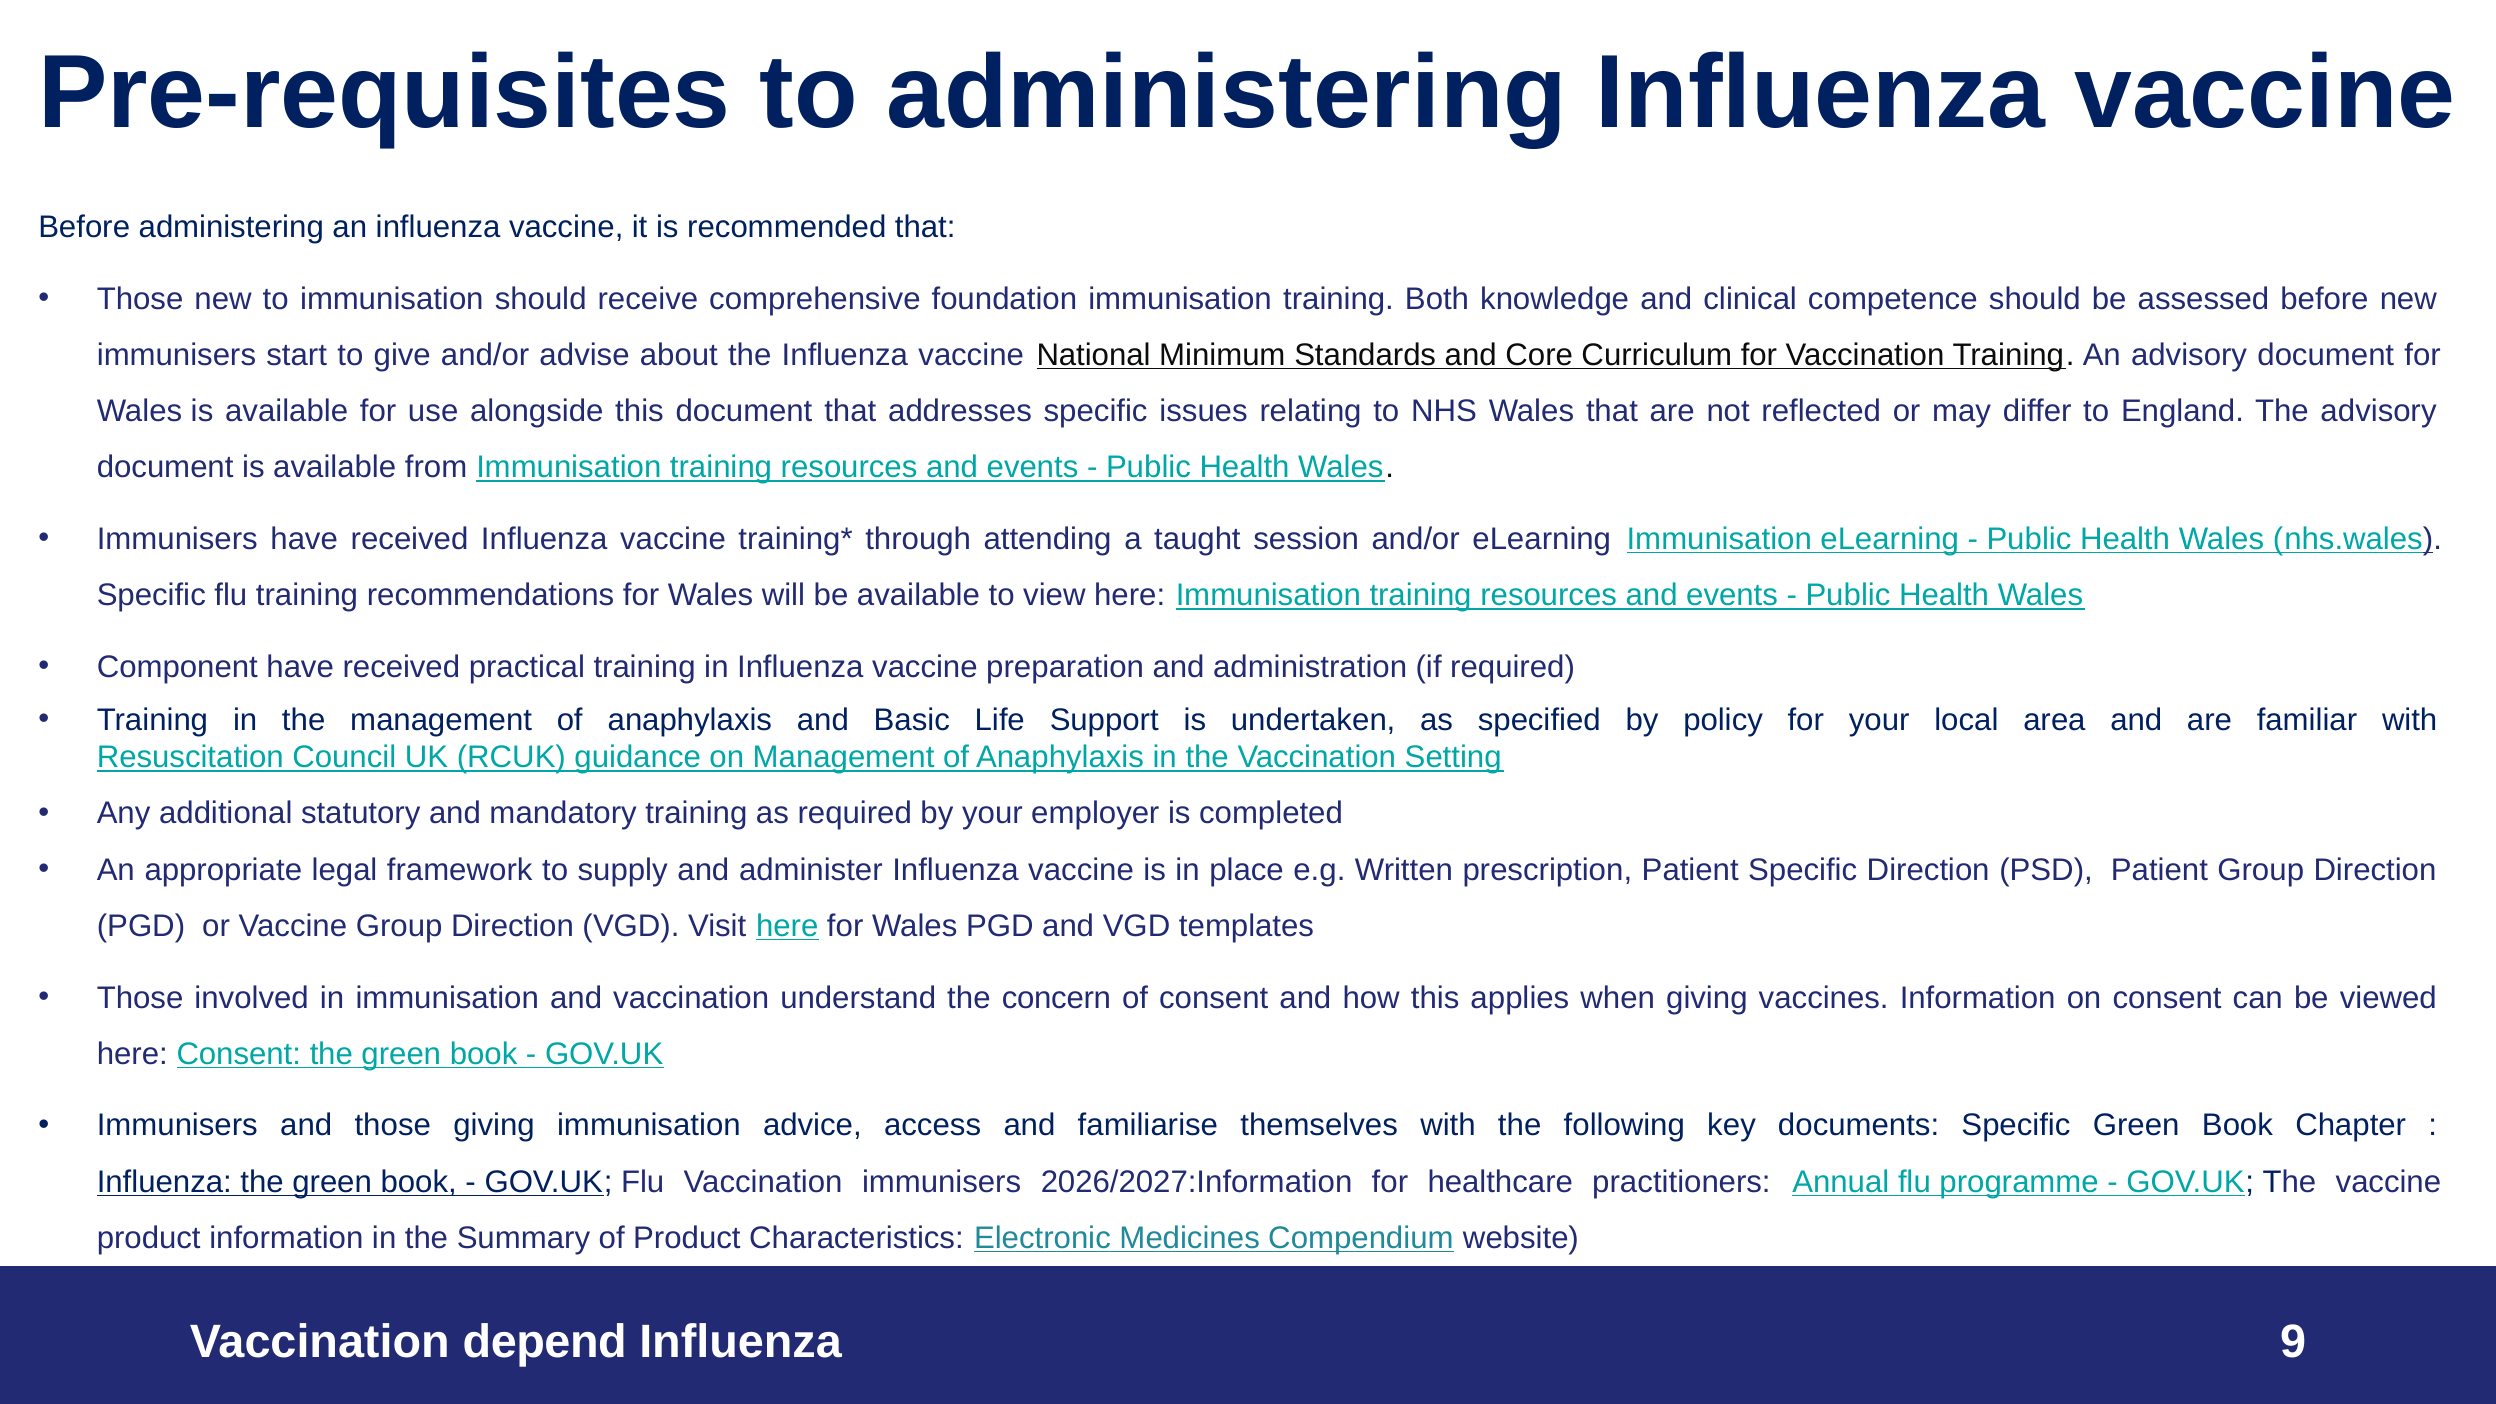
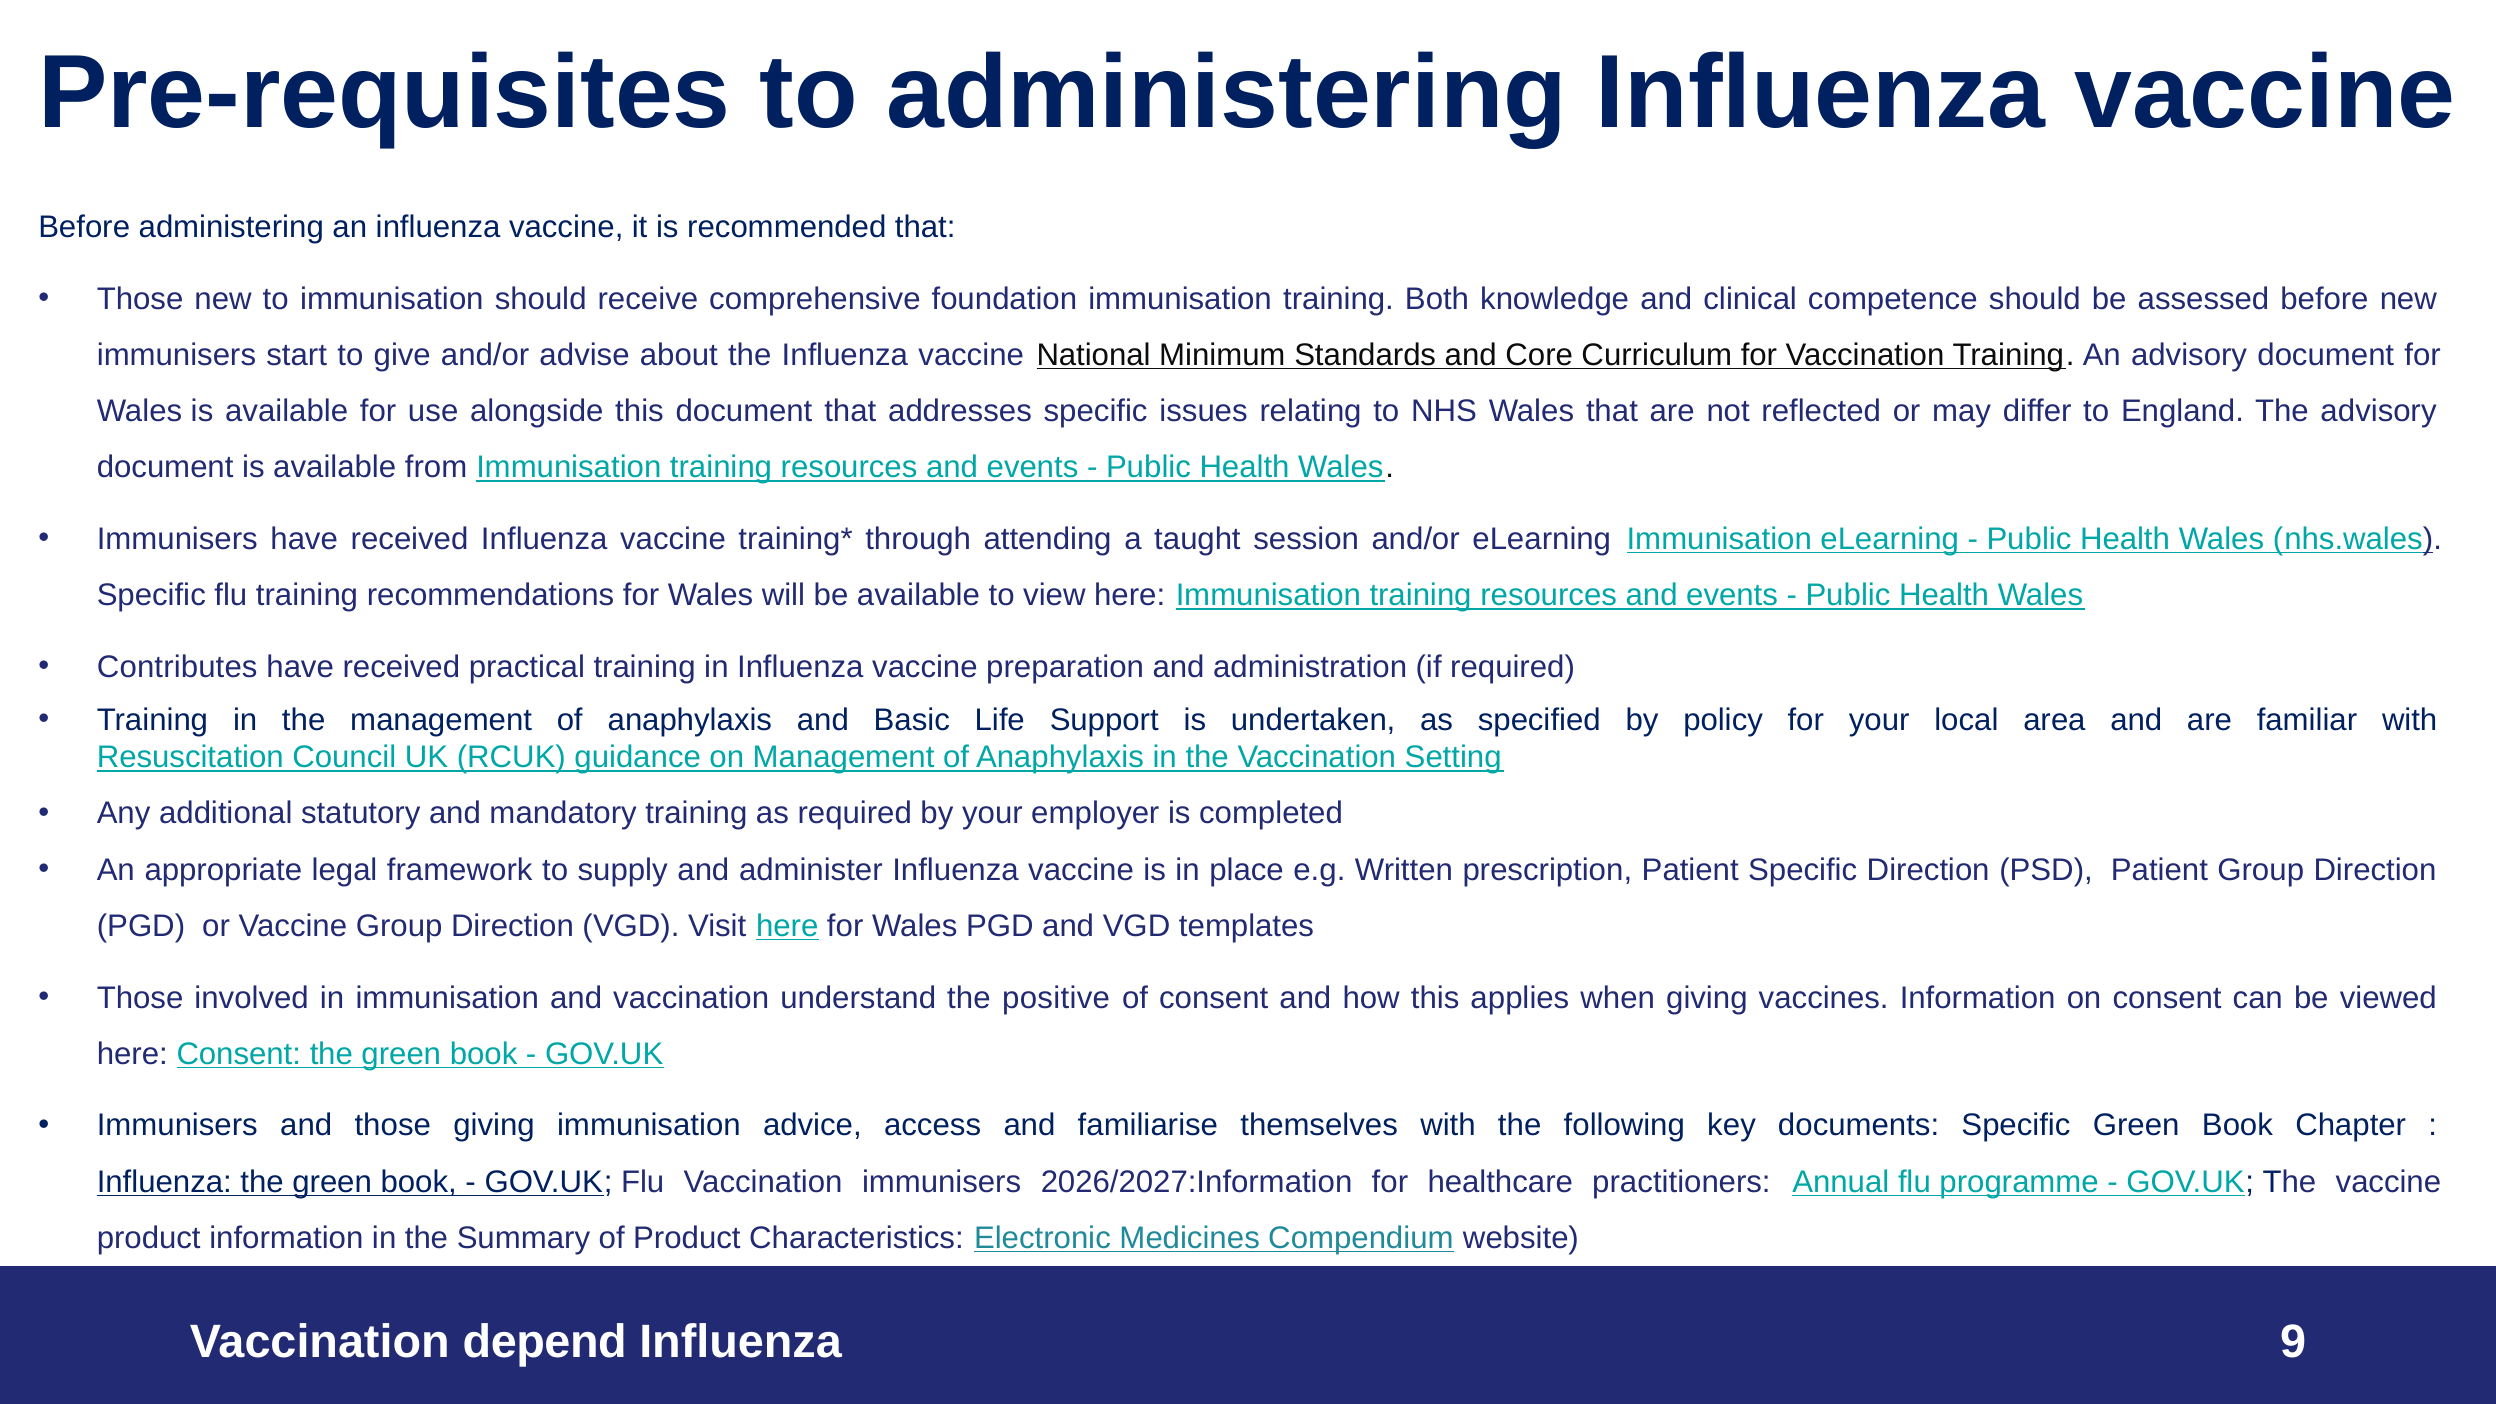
Component: Component -> Contributes (177, 667)
concern: concern -> positive (1056, 998)
